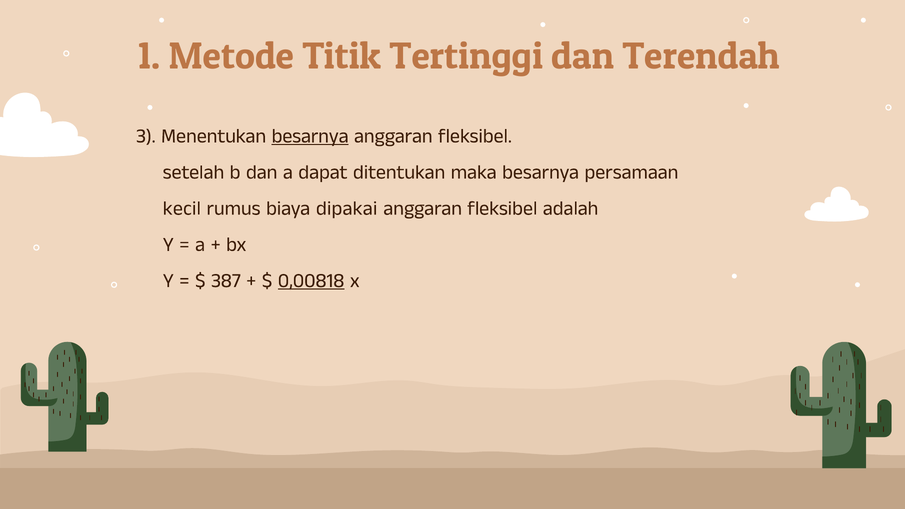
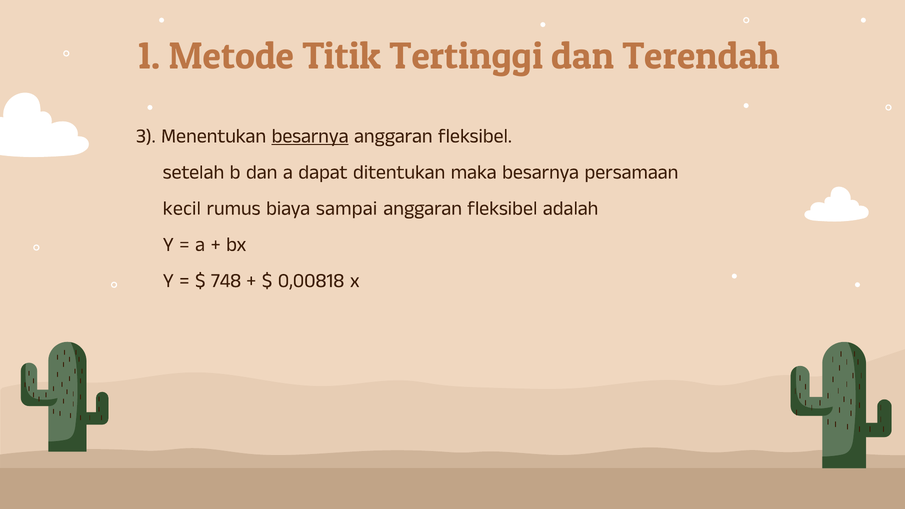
dipakai: dipakai -> sampai (347, 208)
387: 387 -> 748 (226, 280)
0,00818 underline: present -> none (311, 280)
